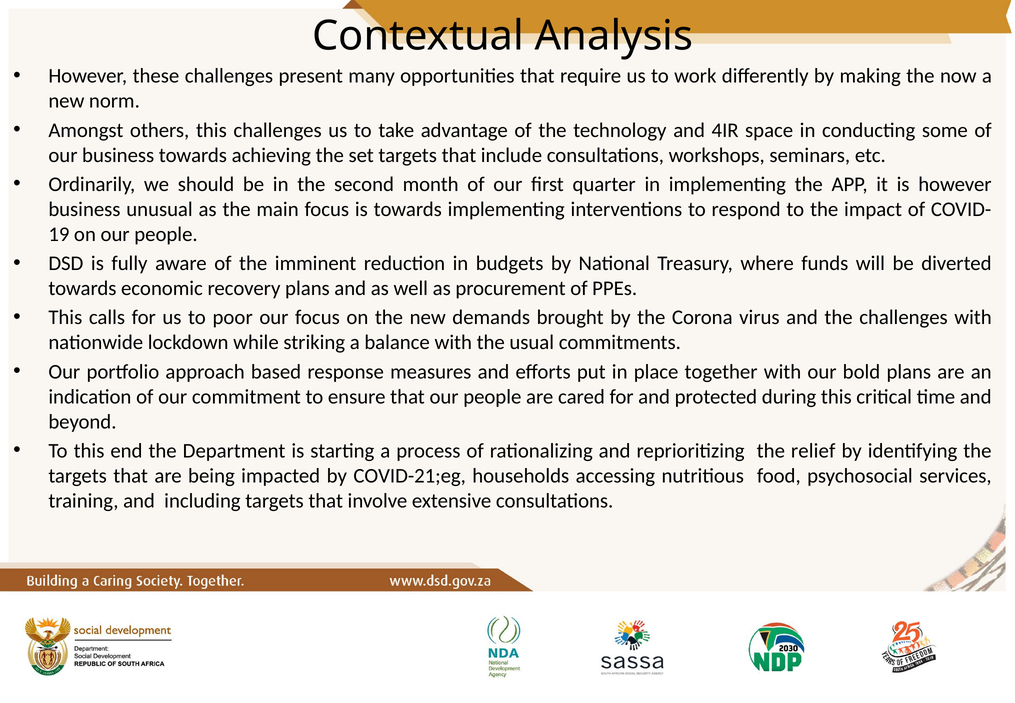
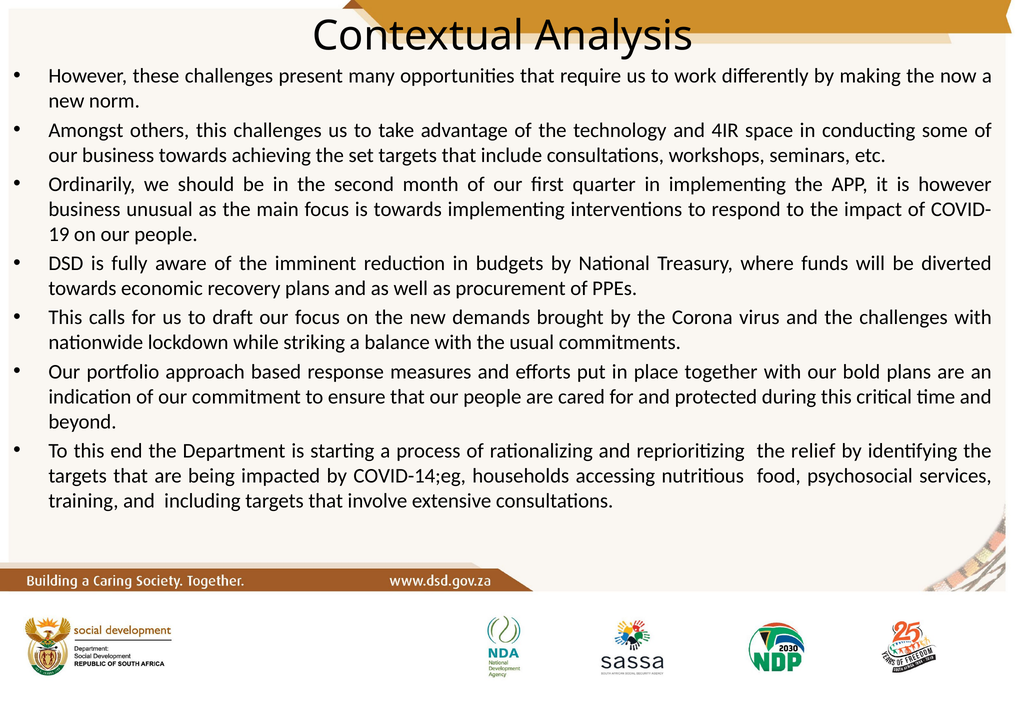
poor: poor -> draft (233, 317)
COVID-21;eg: COVID-21;eg -> COVID-14;eg (410, 476)
